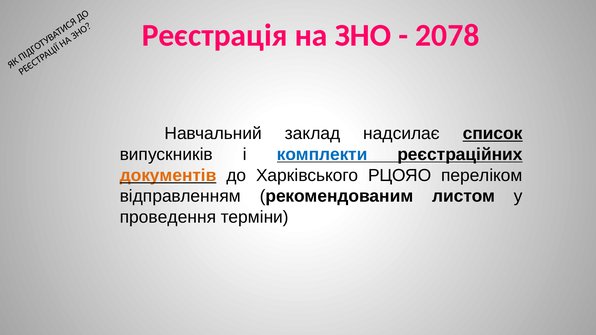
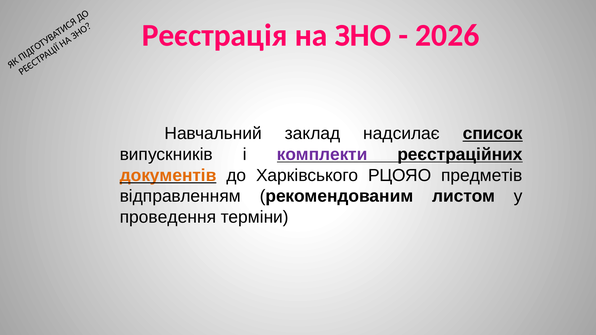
2078: 2078 -> 2026 (447, 35)
комплекти colour: blue -> purple (322, 155)
переліком: переліком -> предметів (482, 175)
